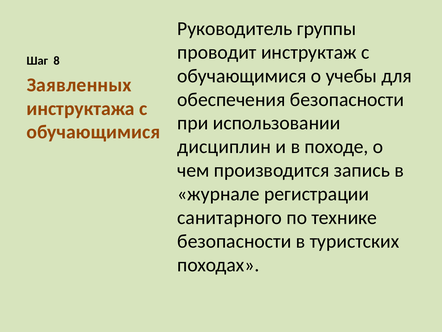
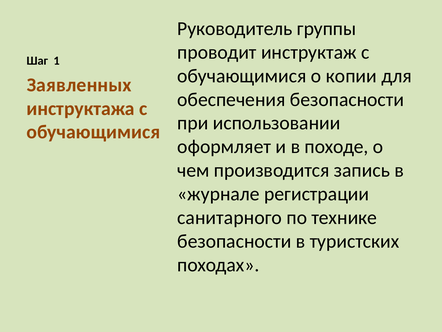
8: 8 -> 1 (57, 61)
учебы: учебы -> копии (351, 76)
дисциплин: дисциплин -> оформляет (224, 147)
